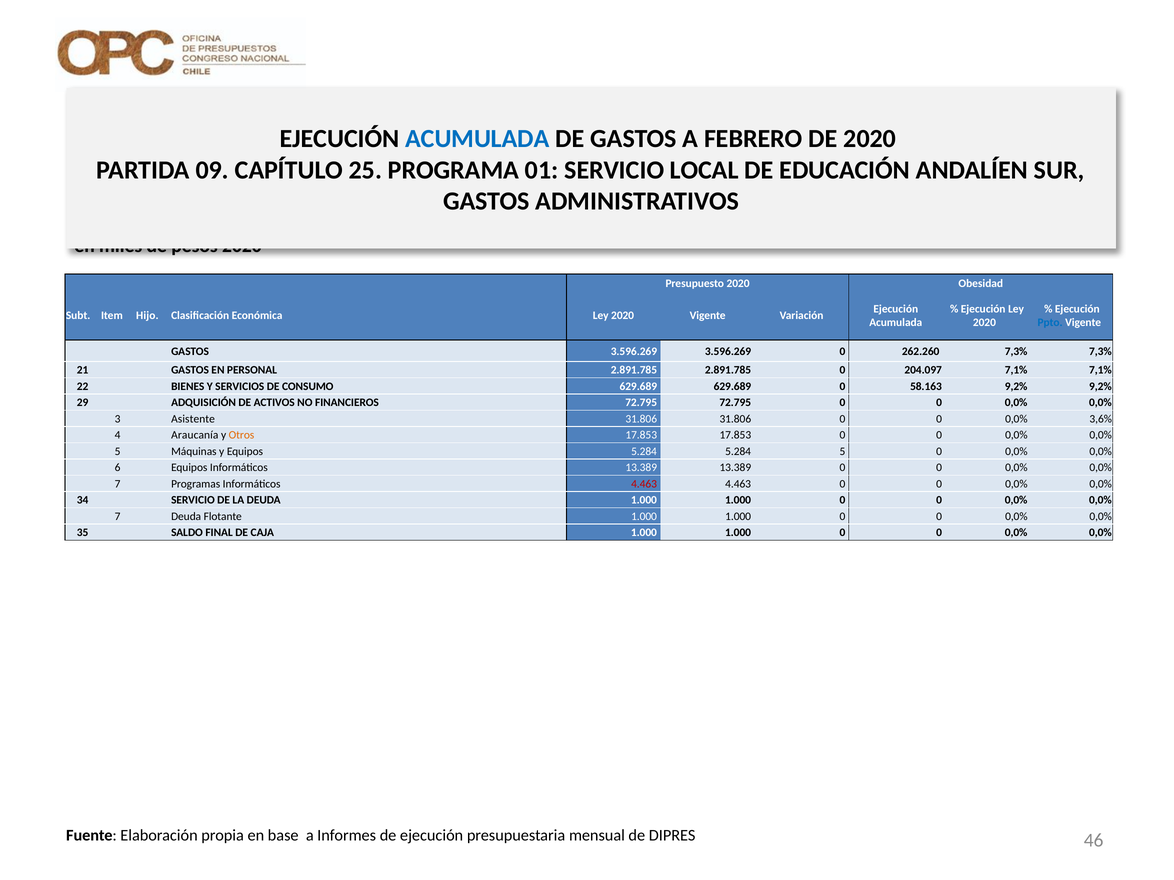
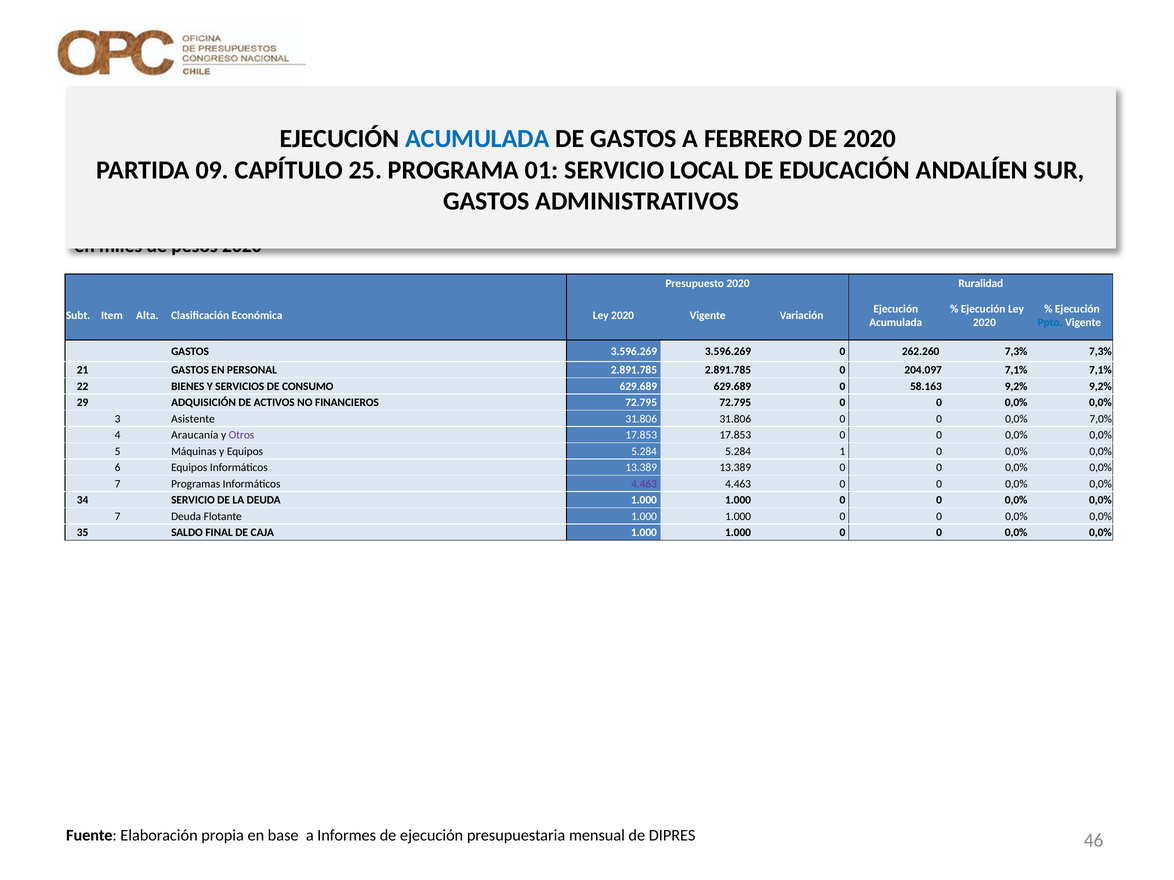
Obesidad: Obesidad -> Ruralidad (981, 283)
Hijo: Hijo -> Alta (147, 316)
3,6%: 3,6% -> 7,0% (1101, 419)
Otros colour: orange -> purple (242, 435)
5.284 5: 5 -> 1 (842, 452)
4.463 colour: red -> purple (644, 484)
